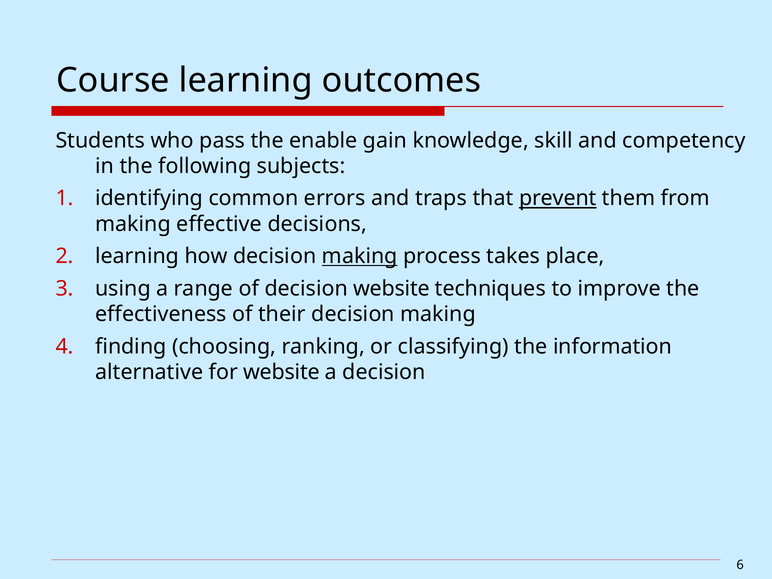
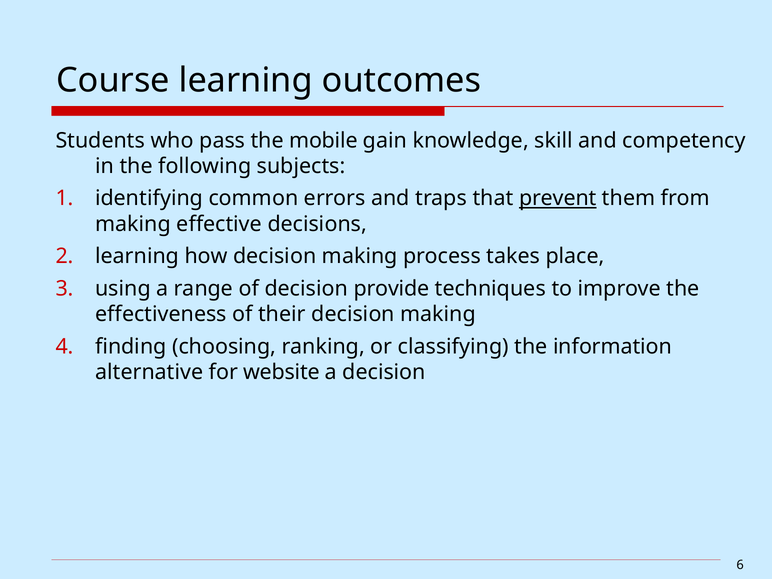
enable: enable -> mobile (323, 140)
making underline: present -> none (360, 256)
decision website: website -> provide (391, 289)
